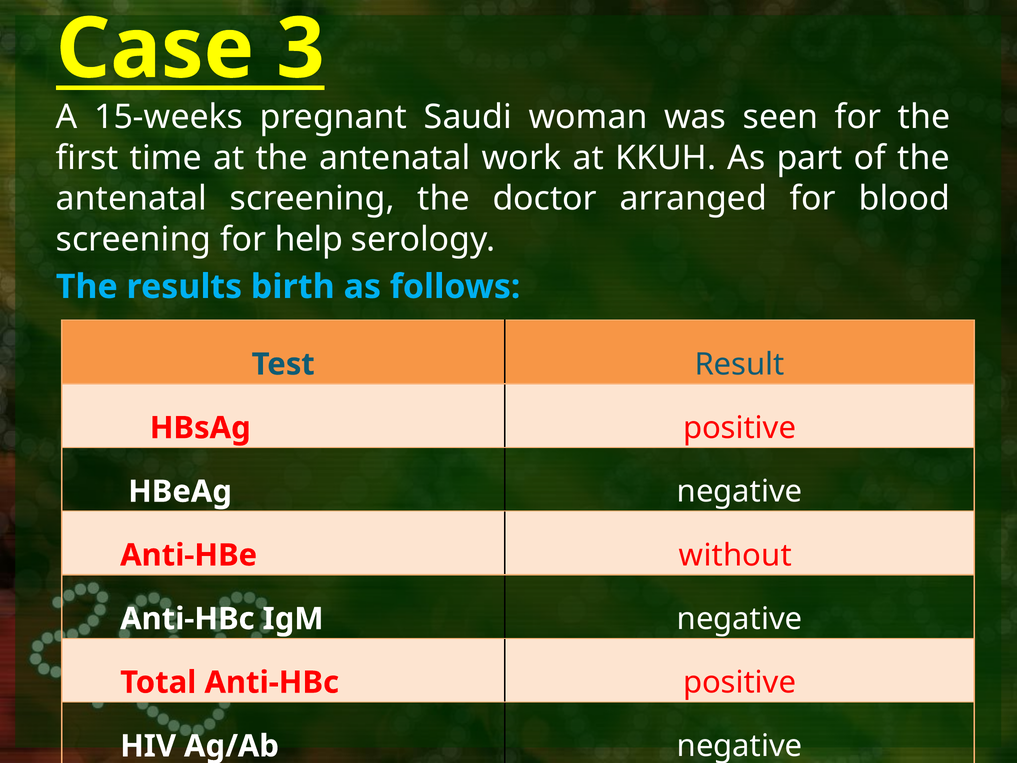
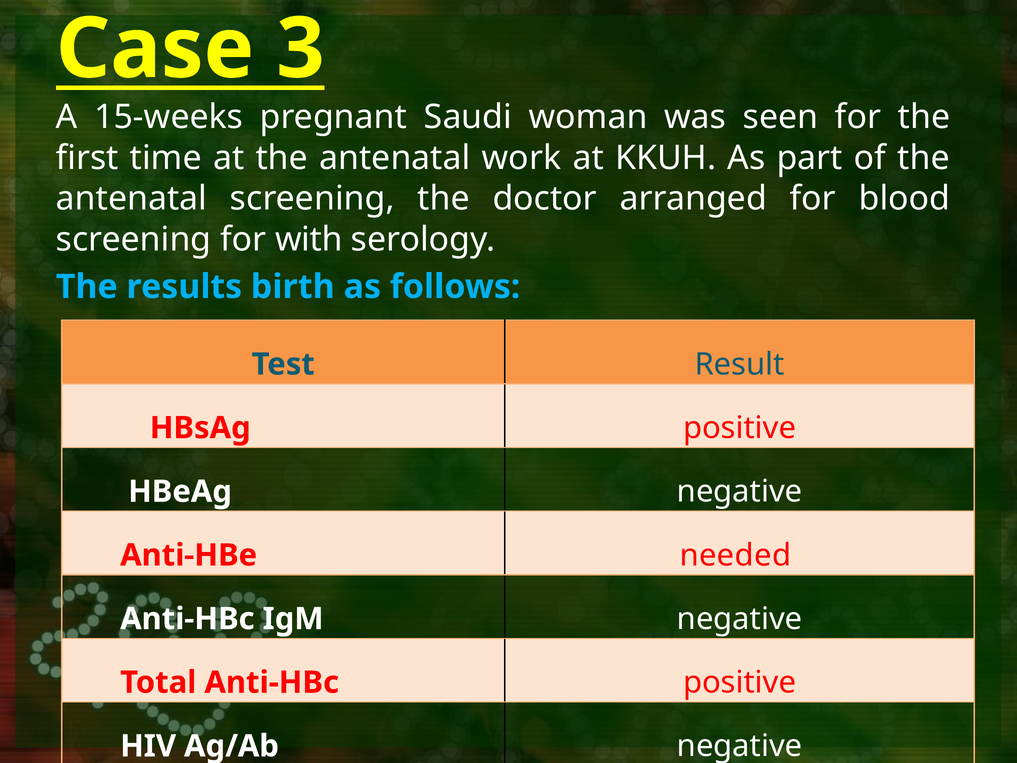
help: help -> with (309, 239)
without: without -> needed (735, 555)
